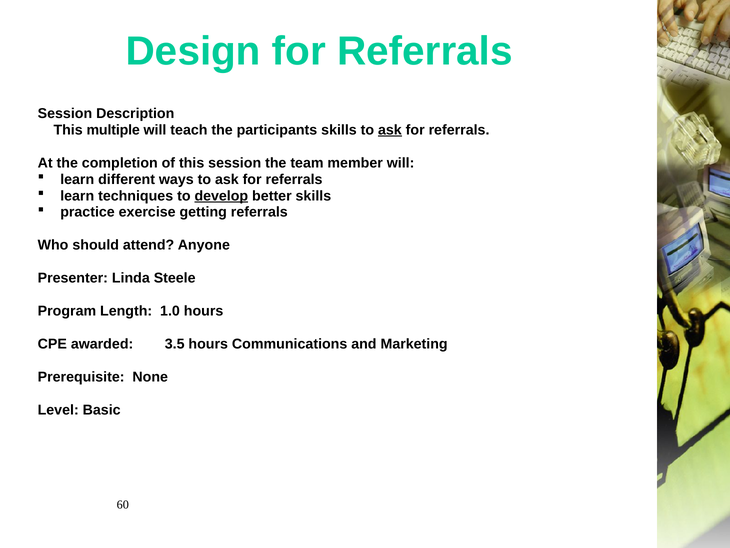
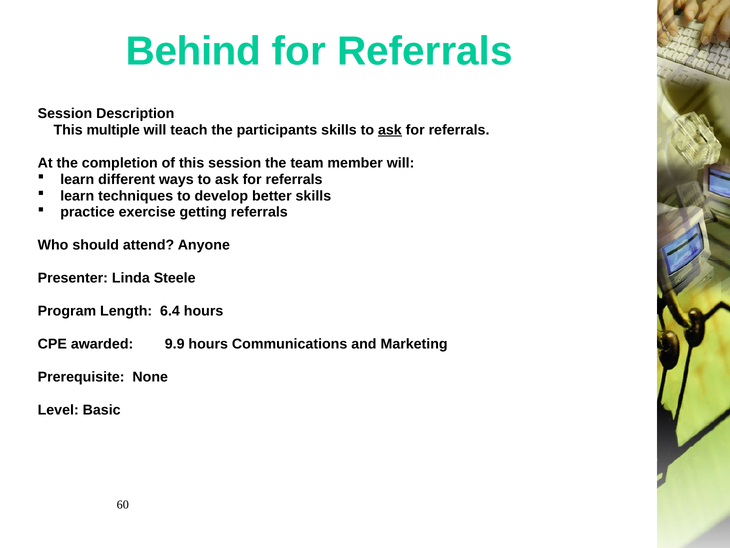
Design: Design -> Behind (193, 51)
develop underline: present -> none (221, 196)
1.0: 1.0 -> 6.4 (170, 311)
3.5: 3.5 -> 9.9 (175, 344)
